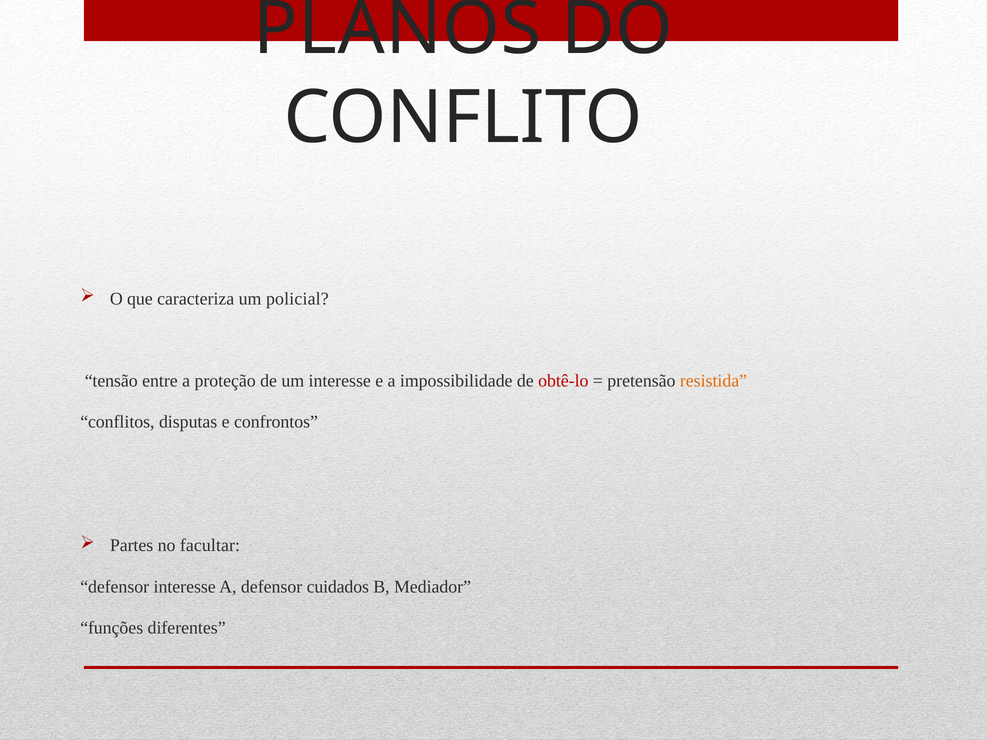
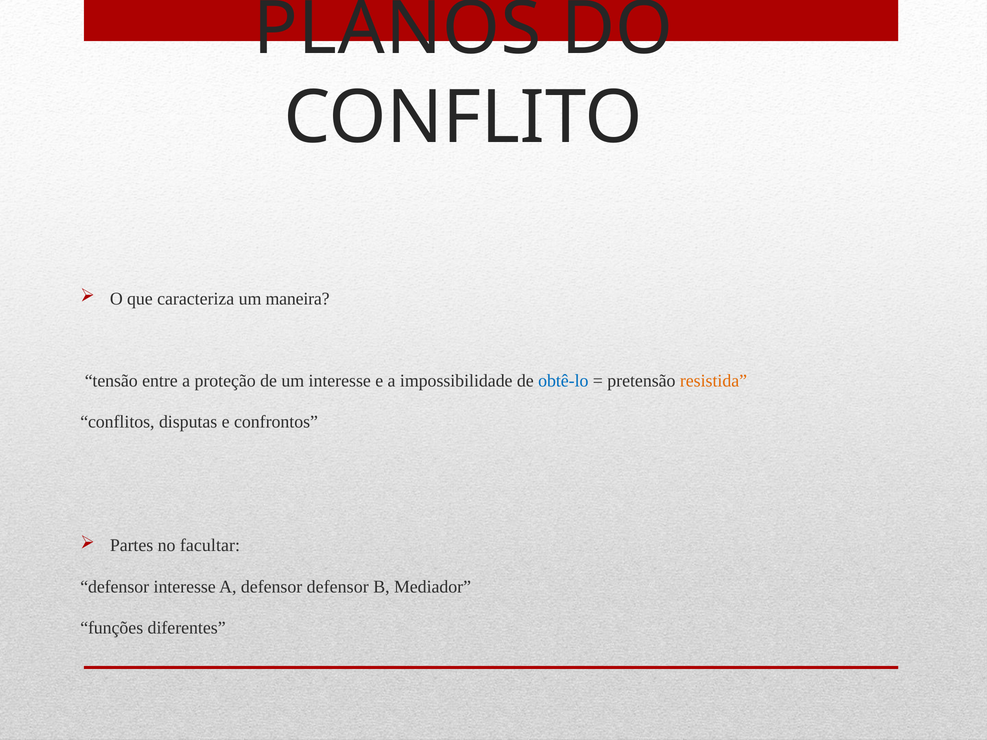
policial: policial -> maneira (298, 299)
obtê-lo colour: red -> blue (563, 381)
defensor cuidados: cuidados -> defensor (338, 587)
